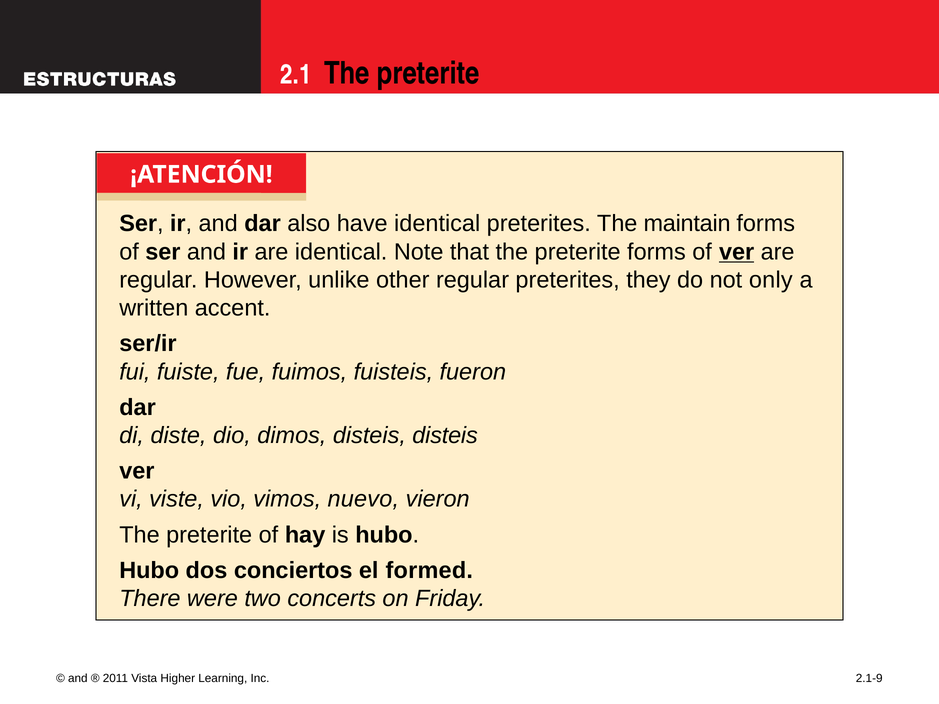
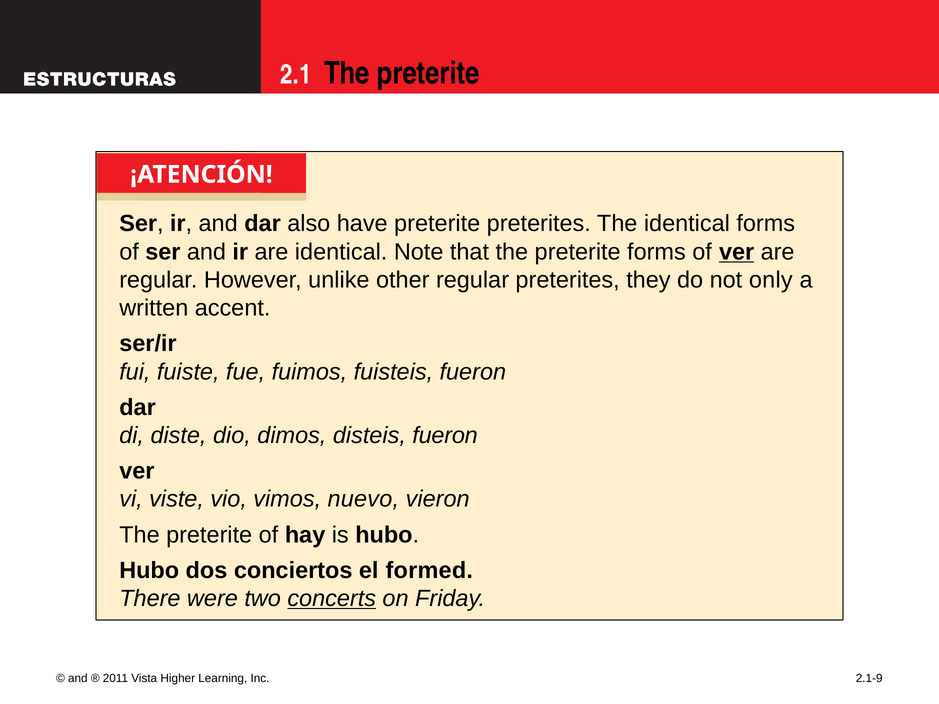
have identical: identical -> preterite (437, 224)
The maintain: maintain -> identical (687, 224)
disteis disteis: disteis -> fueron (445, 436)
concerts underline: none -> present (332, 599)
